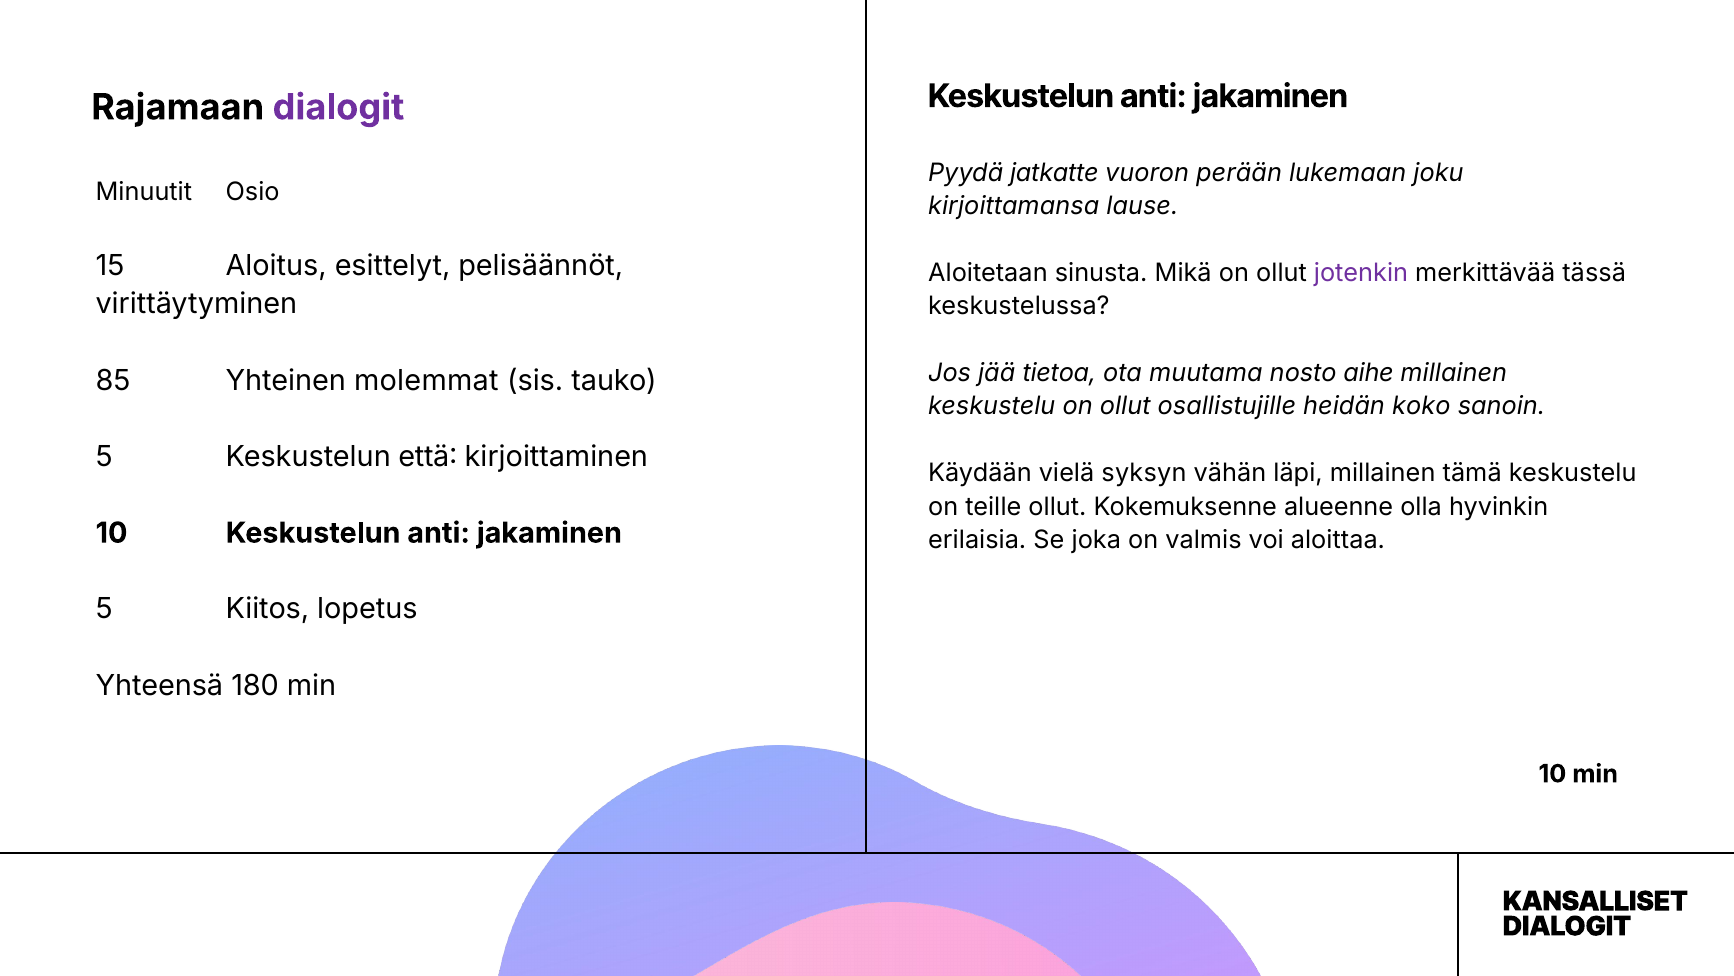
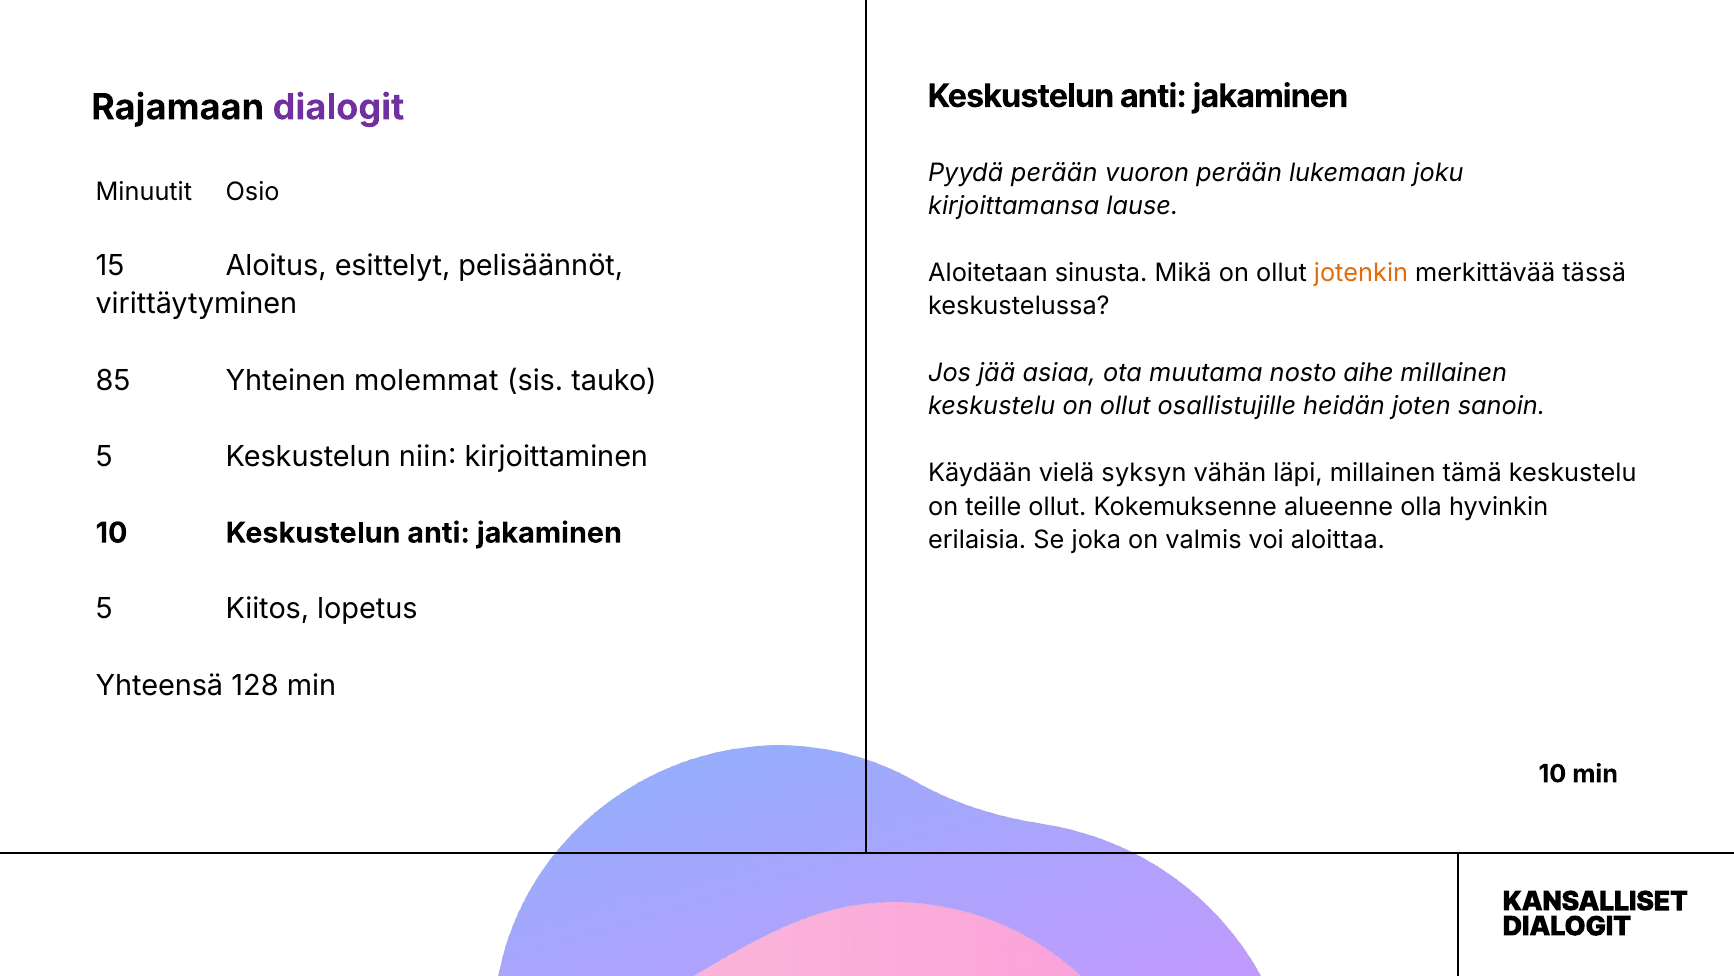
Pyydä jatkatte: jatkatte -> perään (1054, 173)
jotenkin colour: purple -> orange (1361, 273)
tietoa: tietoa -> asiaa (1059, 373)
koko: koko -> joten (1421, 406)
että: että -> niin (428, 457)
180: 180 -> 128 (255, 685)
